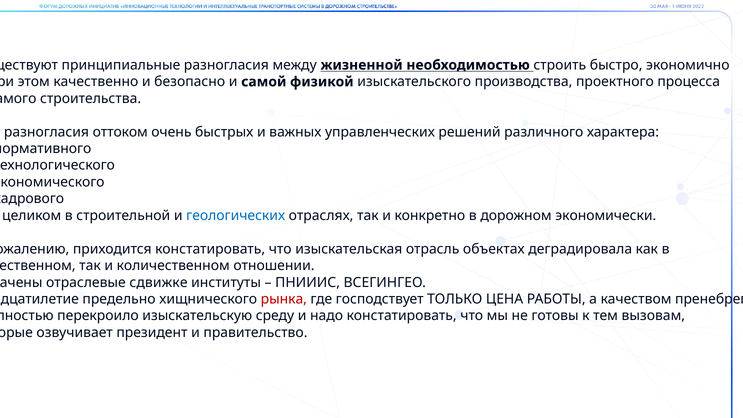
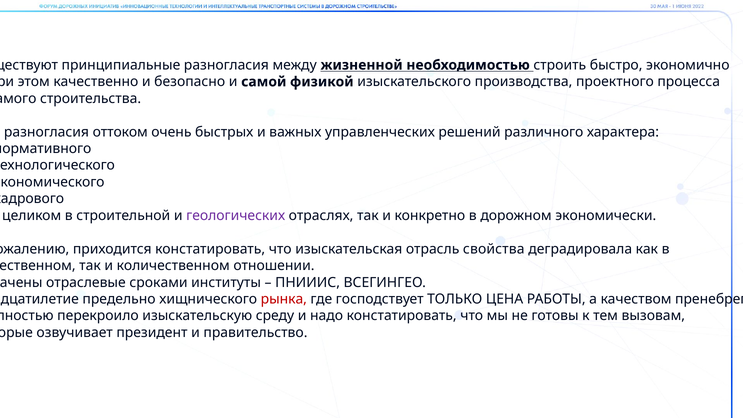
геологических colour: blue -> purple (236, 215)
объектах: объектах -> свойства (494, 249)
сдвижке: сдвижке -> сроками (159, 282)
